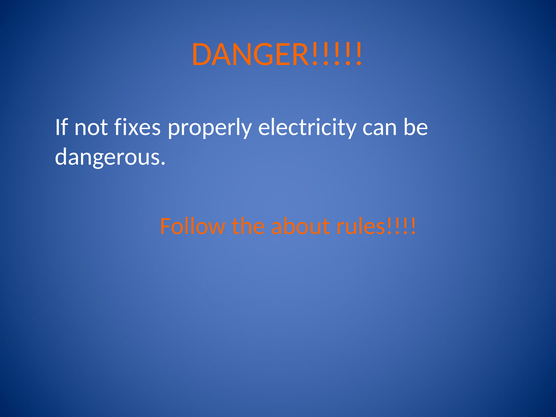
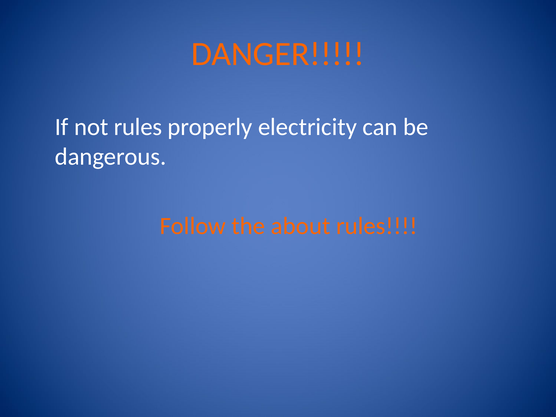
not fixes: fixes -> rules (138, 127)
